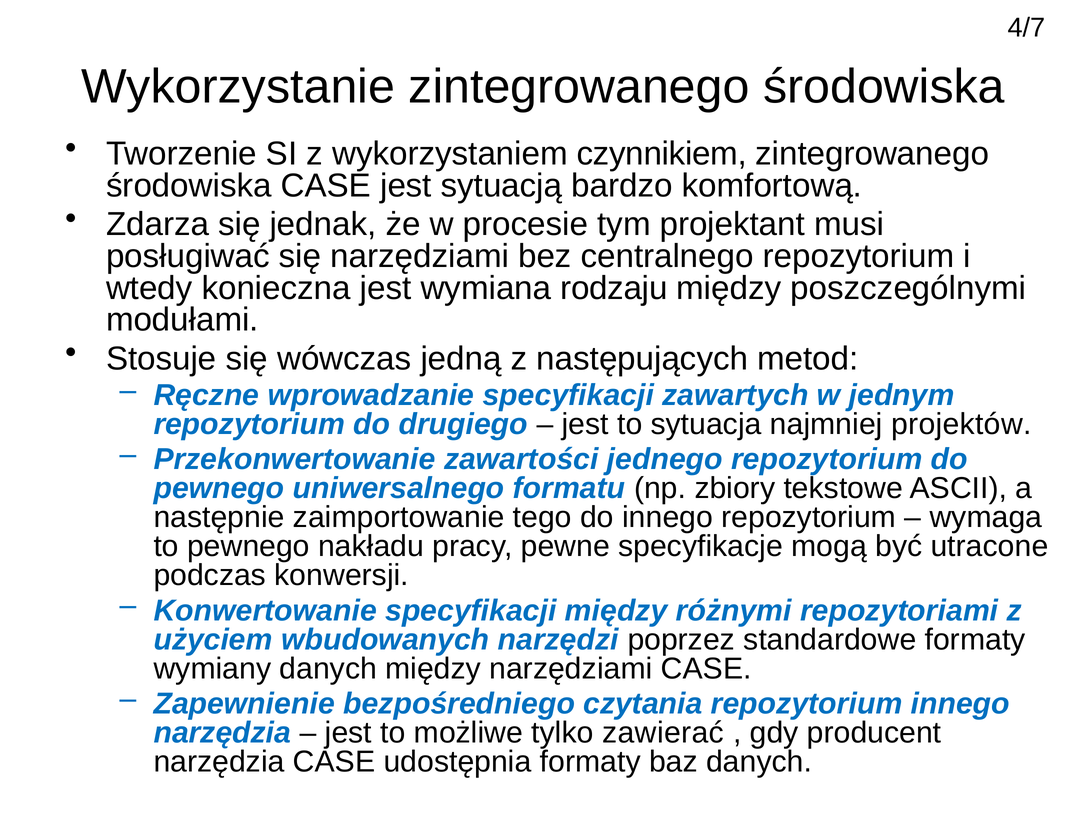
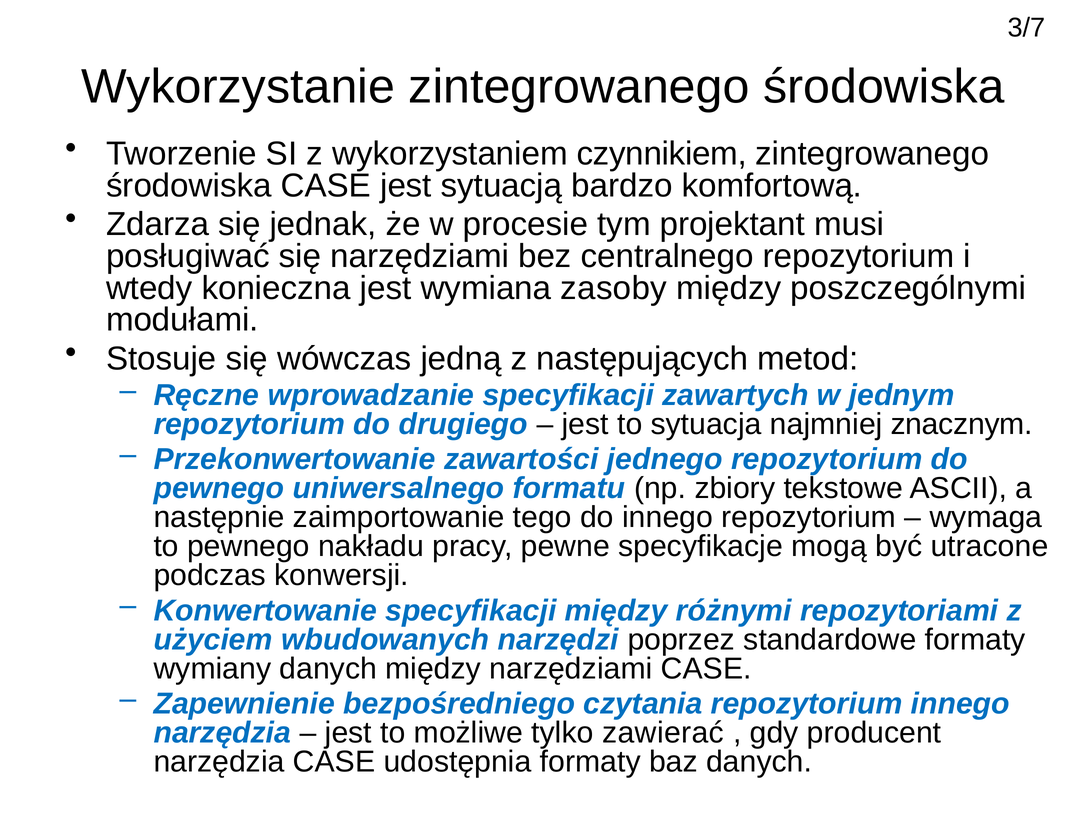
4/7: 4/7 -> 3/7 (1027, 28)
rodzaju: rodzaju -> zasoby (614, 288)
projektów: projektów -> znacznym (962, 424)
